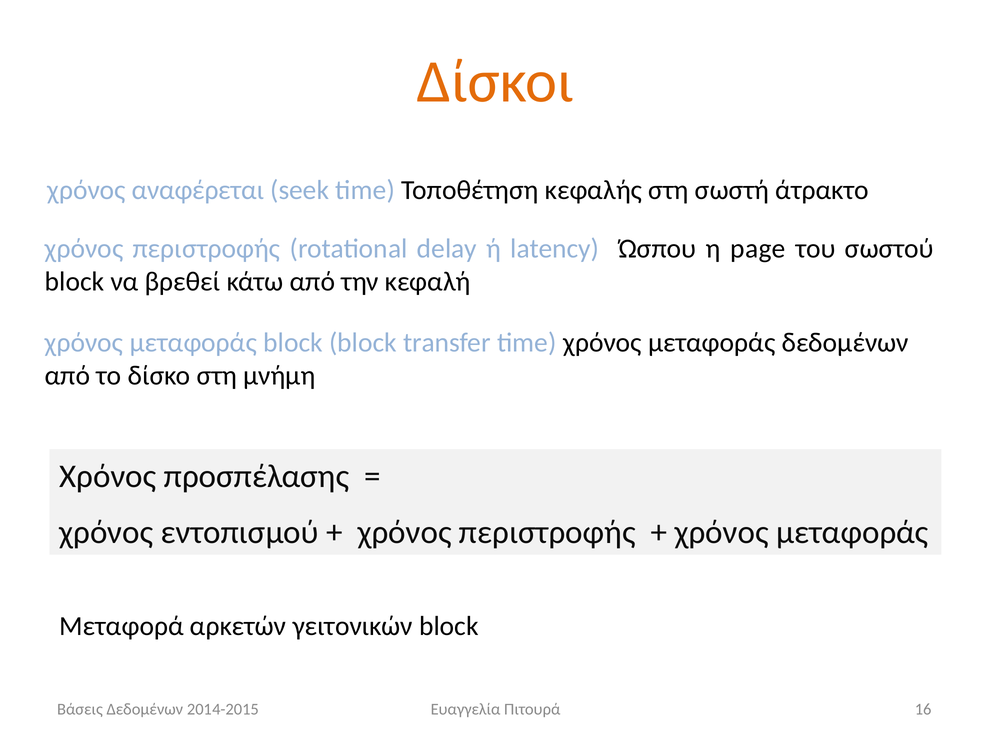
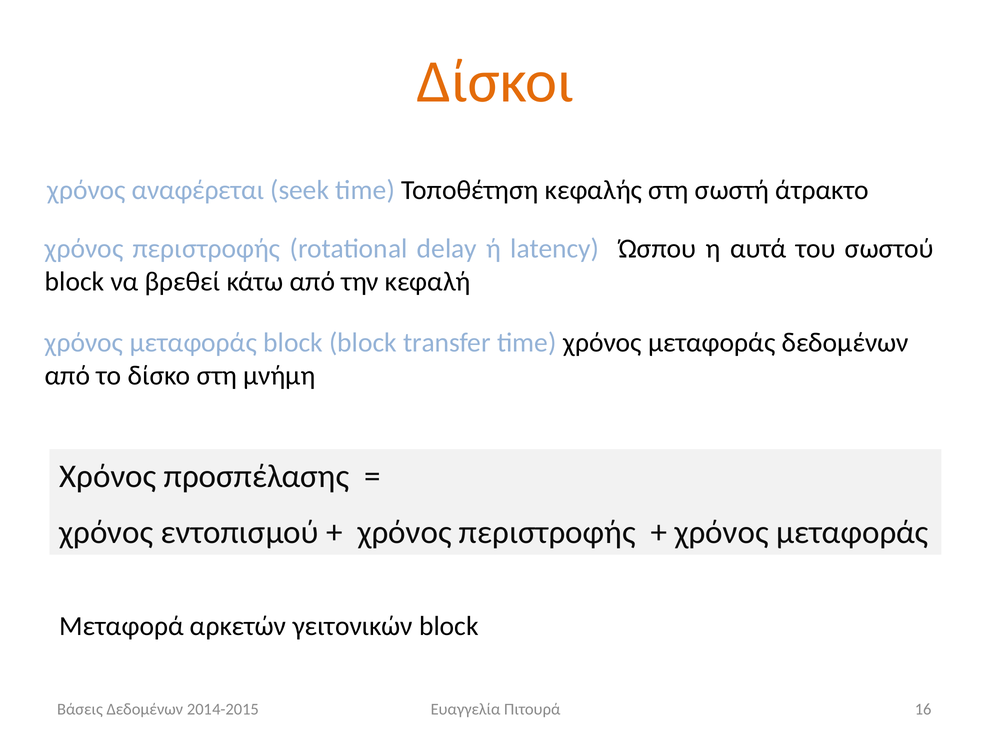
page: page -> αυτά (758, 249)
